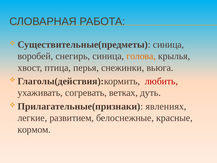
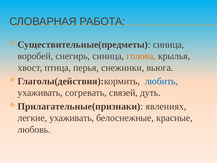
любить colour: red -> blue (161, 81)
ветках: ветках -> связей (123, 93)
легкие развитием: развитием -> ухаживать (72, 118)
кормом: кормом -> любовь (34, 129)
